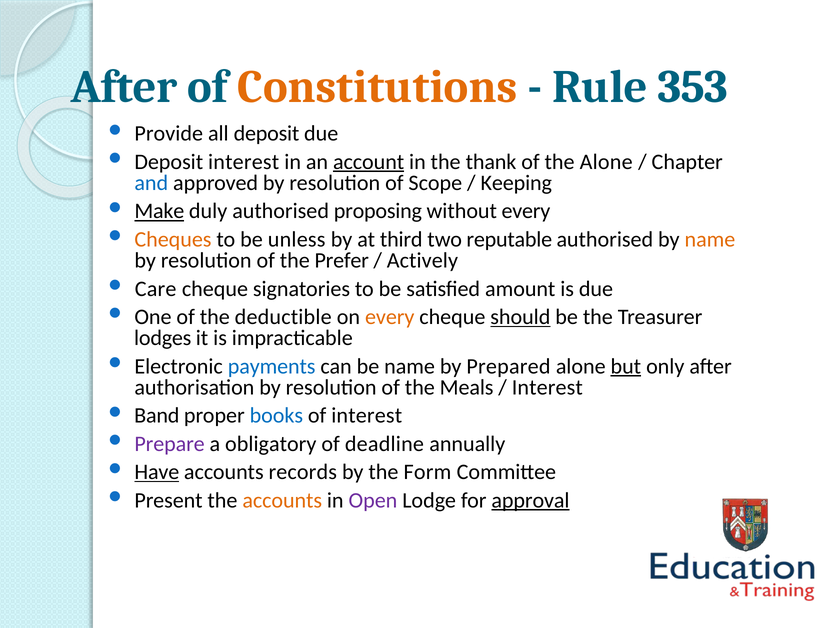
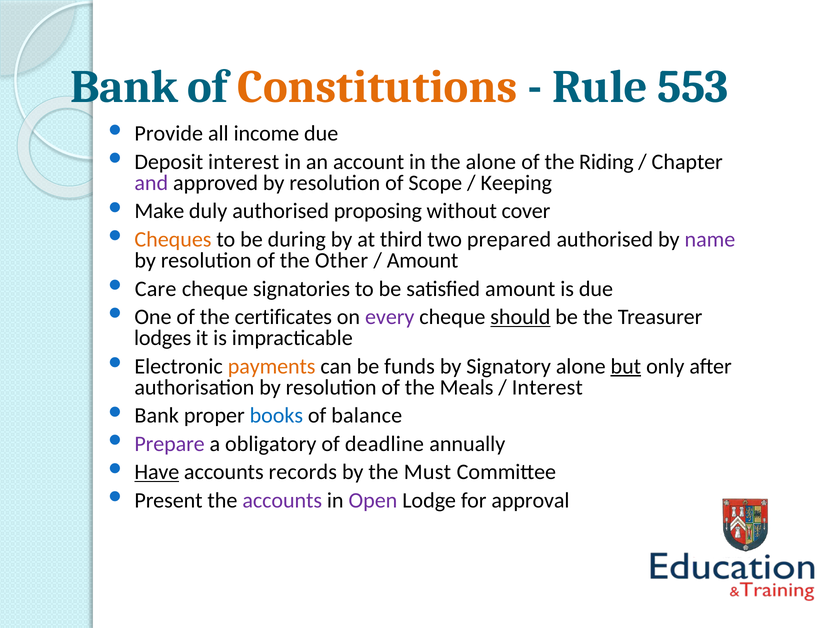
After: After -> Bank (124, 87)
353: 353 -> 553 (693, 87)
all deposit: deposit -> income (266, 134)
account underline: present -> none (369, 162)
the thank: thank -> alone (491, 162)
the Alone: Alone -> Riding (606, 162)
and colour: blue -> purple (151, 183)
Make underline: present -> none (159, 211)
without every: every -> cover (526, 211)
unless: unless -> during (297, 240)
reputable: reputable -> prepared (509, 240)
name colour: orange -> purple (710, 240)
Prefer: Prefer -> Other (341, 261)
Actively: Actively -> Amount (423, 261)
deductible: deductible -> certificates (283, 317)
every colour: orange -> purple (390, 317)
payments colour: blue -> orange (272, 367)
be name: name -> funds (409, 367)
Prepared: Prepared -> Signatory (509, 367)
Band: Band -> Bank (157, 416)
of interest: interest -> balance (367, 416)
Form: Form -> Must (427, 472)
accounts colour: orange -> purple (282, 501)
approval underline: present -> none (530, 501)
